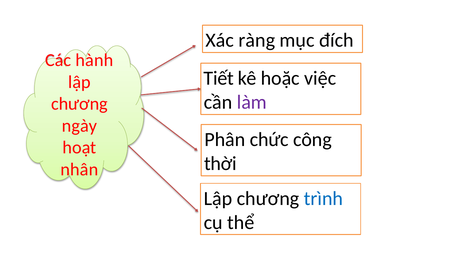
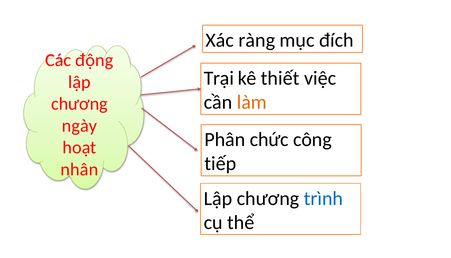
hành: hành -> động (94, 60)
Tiết: Tiết -> Trại (219, 78)
hoặc: hoặc -> thiết (280, 78)
làm colour: purple -> orange (252, 102)
thời: thời -> tiếp (220, 163)
